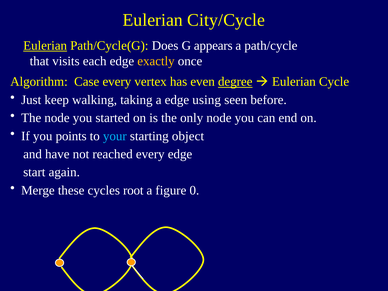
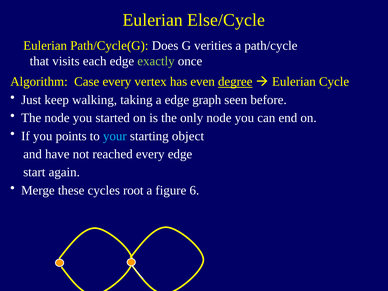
City/Cycle: City/Cycle -> Else/Cycle (226, 20)
Eulerian underline: present -> none (45, 46)
appears: appears -> verities (213, 46)
exactly colour: yellow -> light green (156, 61)
using: using -> graph (207, 100)
0: 0 -> 6 (194, 190)
